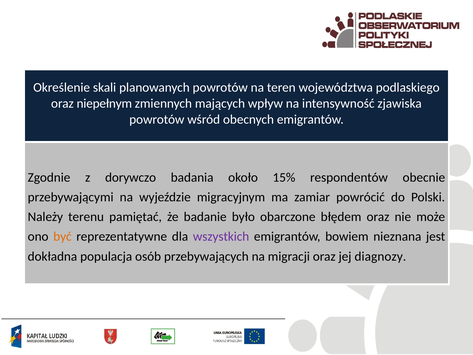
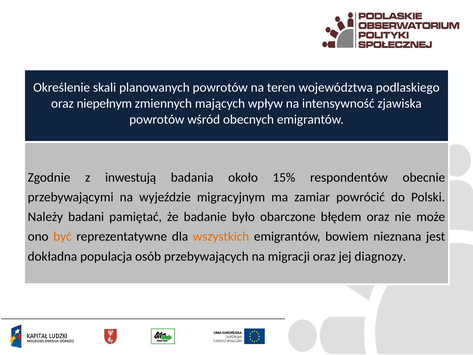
dorywczo: dorywczo -> inwestują (131, 177)
terenu: terenu -> badani (86, 217)
wszystkich colour: purple -> orange (221, 236)
